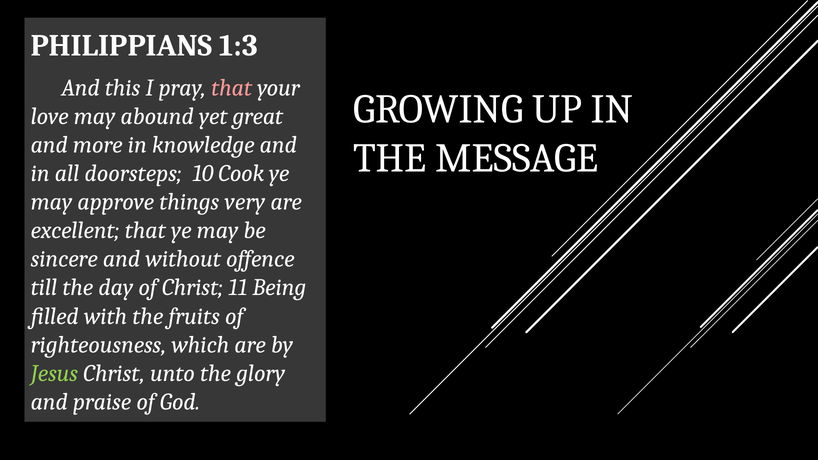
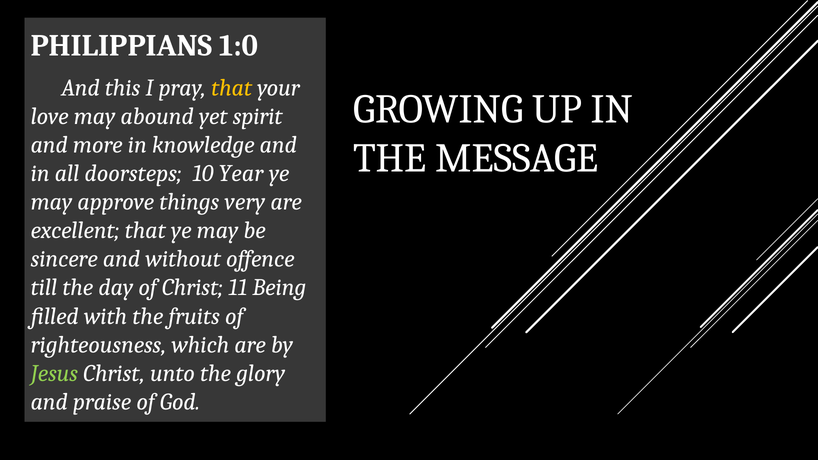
1:3: 1:3 -> 1:0 (239, 46)
that colour: pink -> yellow (232, 88)
great: great -> spirit (258, 116)
Cook: Cook -> Year (241, 173)
